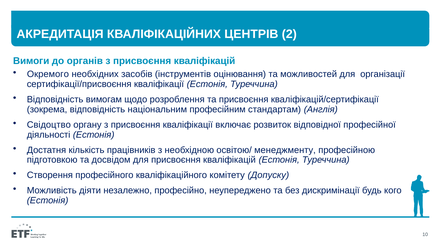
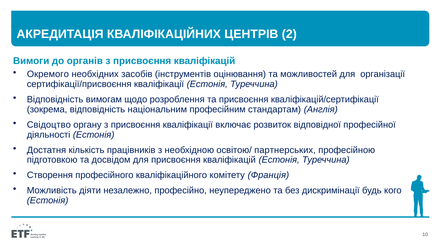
менеджменту: менеджменту -> партнерських (285, 150)
Допуску: Допуску -> Франція (268, 175)
